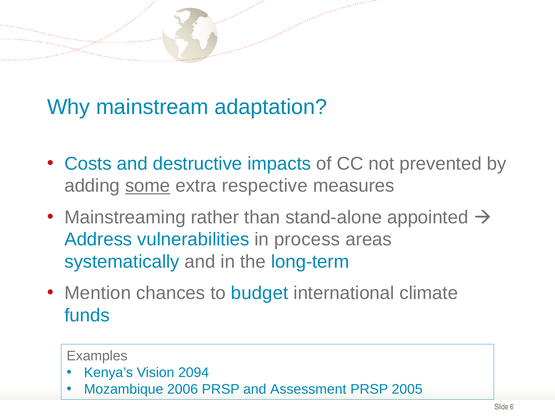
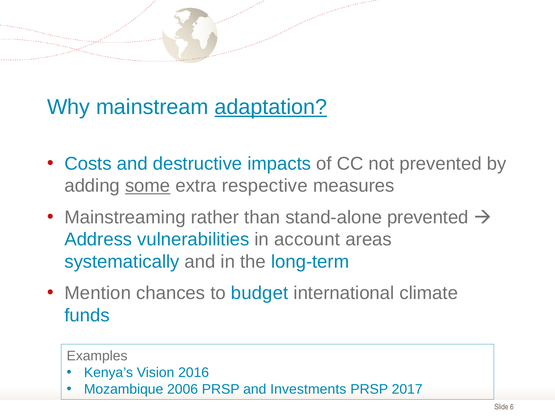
adaptation underline: none -> present (271, 107)
stand-alone appointed: appointed -> prevented (428, 217)
process: process -> account (307, 240)
2094: 2094 -> 2016 (194, 373)
Assessment: Assessment -> Investments (308, 390)
2005: 2005 -> 2017 (407, 390)
